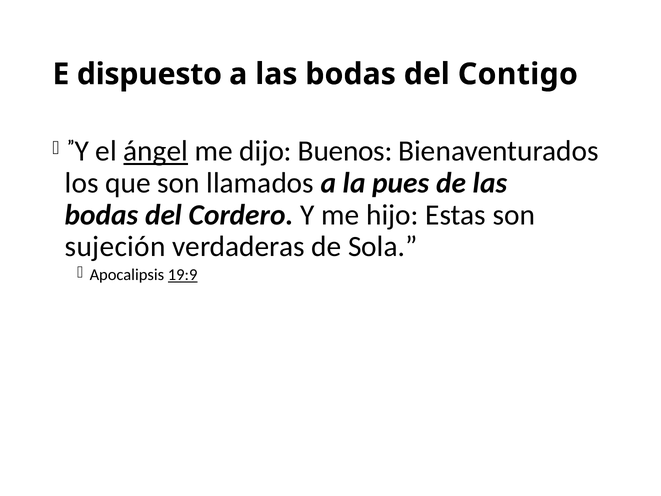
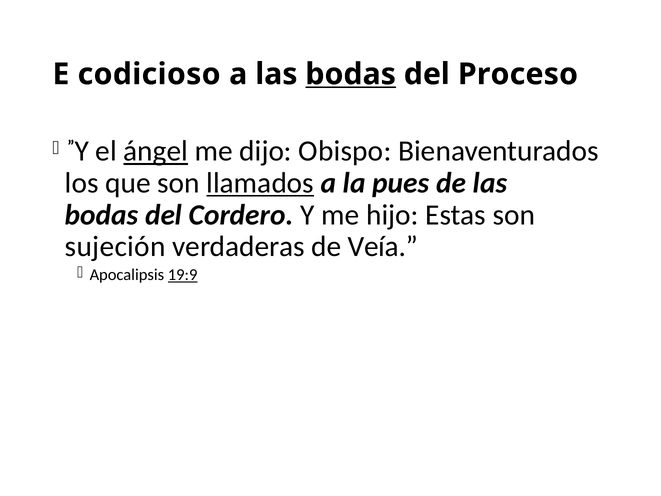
dispuesto: dispuesto -> codicioso (149, 74)
bodas underline: none -> present (351, 74)
Contigo: Contigo -> Proceso (518, 74)
Buenos: Buenos -> Obispo (345, 151)
llamados underline: none -> present (260, 183)
Sola: Sola -> Veía (383, 246)
